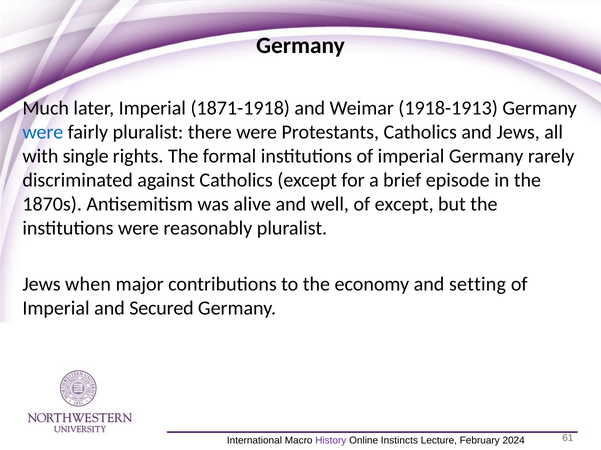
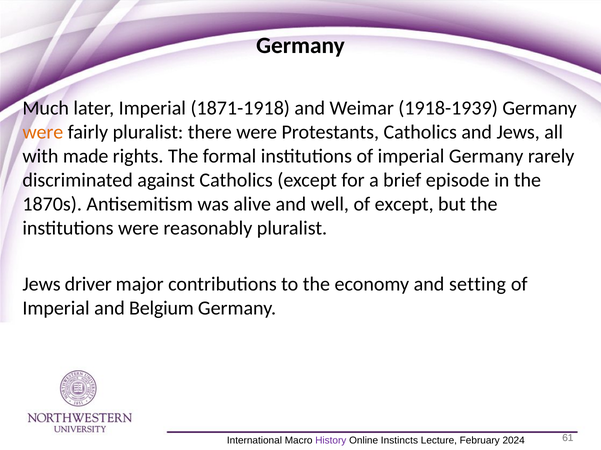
1918-1913: 1918-1913 -> 1918-1939 (448, 108)
were colour: blue -> orange (43, 132)
single: single -> made (86, 156)
when: when -> driver (88, 284)
Secured: Secured -> Belgium (161, 308)
